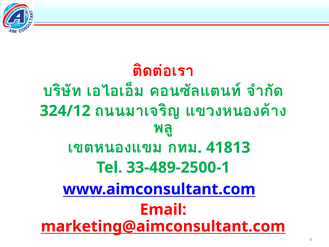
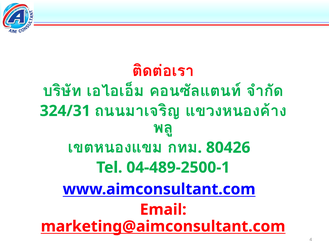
324/12: 324/12 -> 324/31 (65, 111)
41813: 41813 -> 80426 (228, 147)
33-489-2500-1: 33-489-2500-1 -> 04-489-2500-1 (178, 167)
